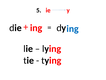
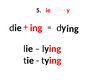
ing colour: blue -> black (73, 29)
